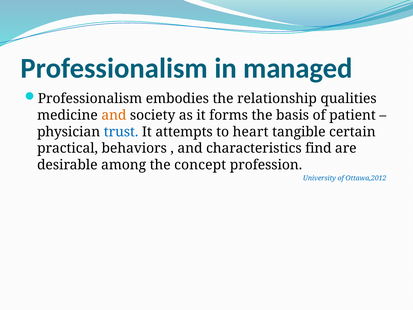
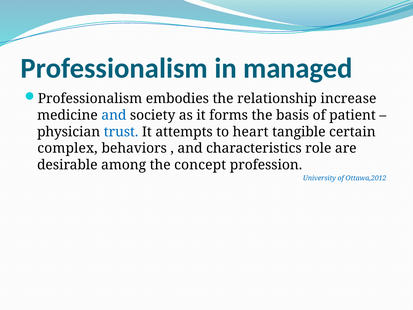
qualities: qualities -> increase (348, 99)
and colour: orange -> blue (114, 115)
practical: practical -> complex (67, 148)
find: find -> role (318, 148)
